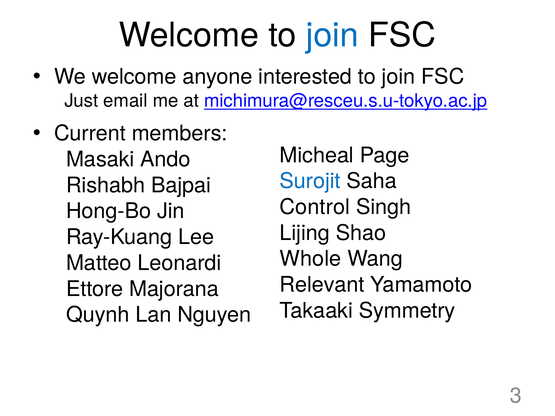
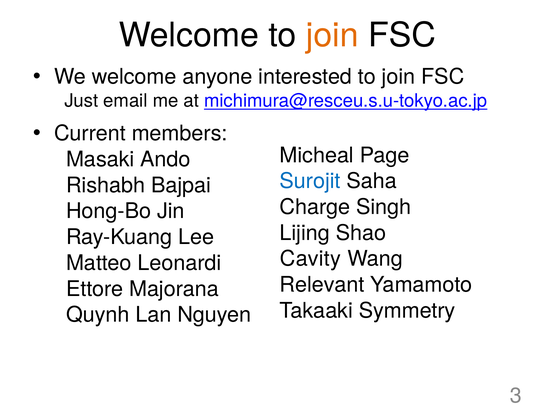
join colour: blue -> orange (332, 35)
Control: Control -> Charge (315, 207)
Whole: Whole -> Cavity (310, 259)
